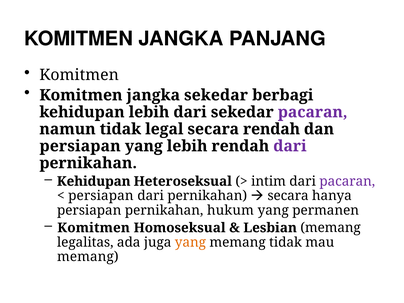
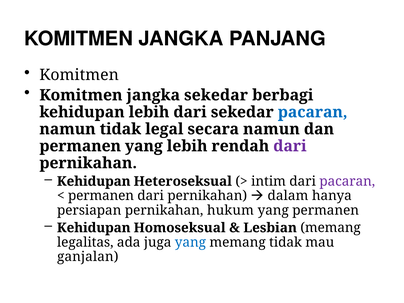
pacaran colour: purple -> blue (313, 112)
secara rendah: rendah -> namun (271, 129)
persiapan: persiapan -> permanen (80, 146)
persiapan: persiapan -> permanen (101, 196)
secara: secara -> dalam (288, 196)
Komitmen: Komitmen -> Kehidupan (94, 228)
yang colour: orange -> blue (190, 242)
memang: memang -> ganjalan (88, 257)
